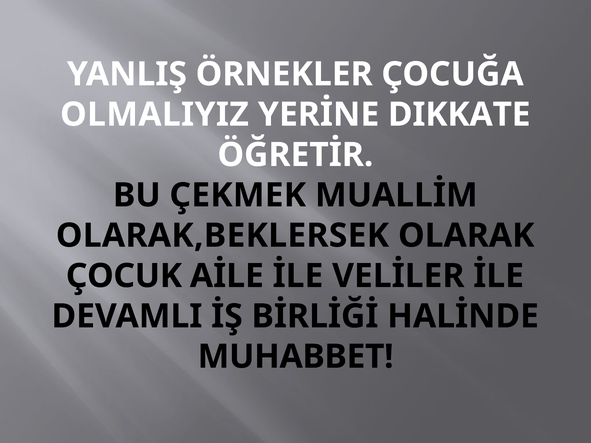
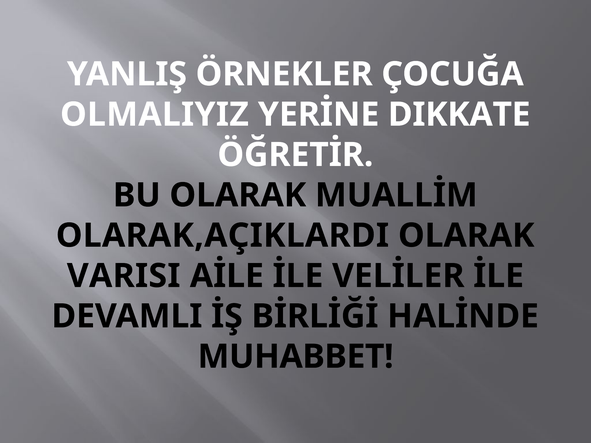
BU ÇEKMEK: ÇEKMEK -> OLARAK (238, 195)
OLARAK,BEKLERSEK: OLARAK,BEKLERSEK -> OLARAK,AÇIKLARDI (222, 236)
ÇOCUK: ÇOCUK -> VARISI (124, 276)
